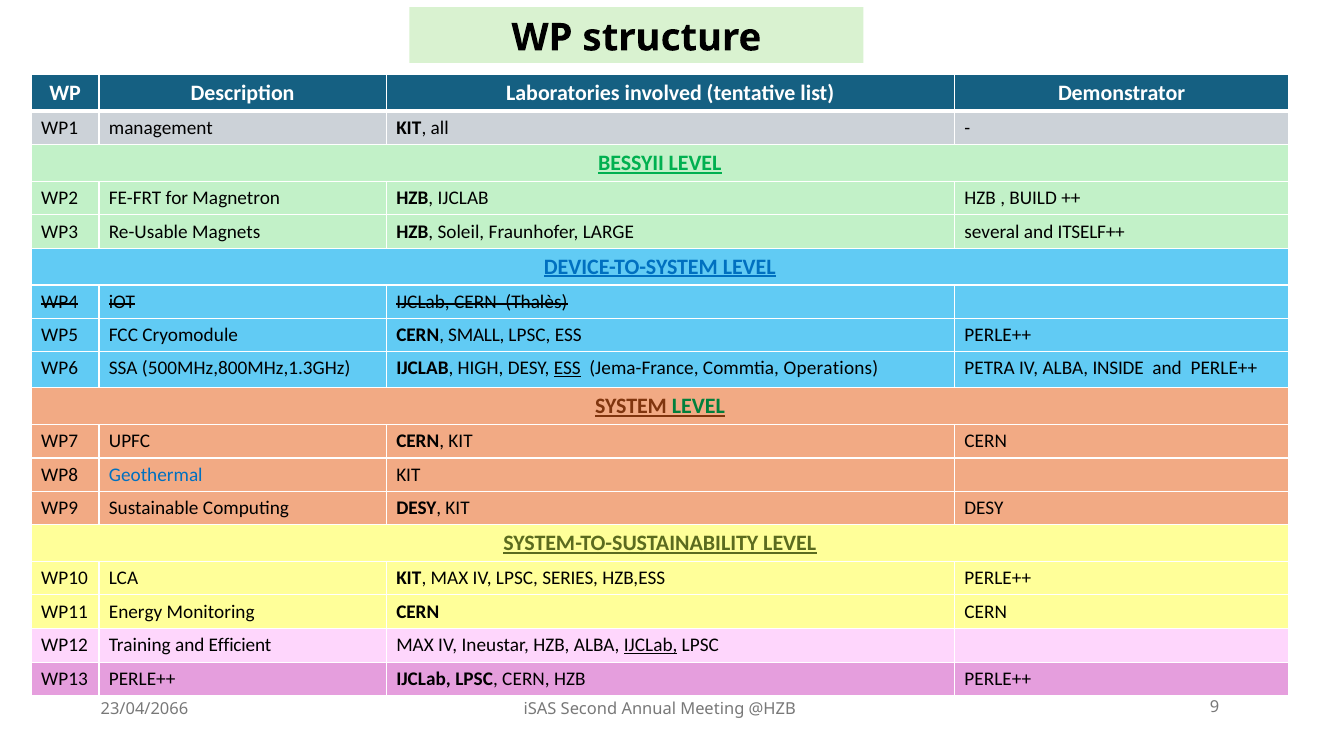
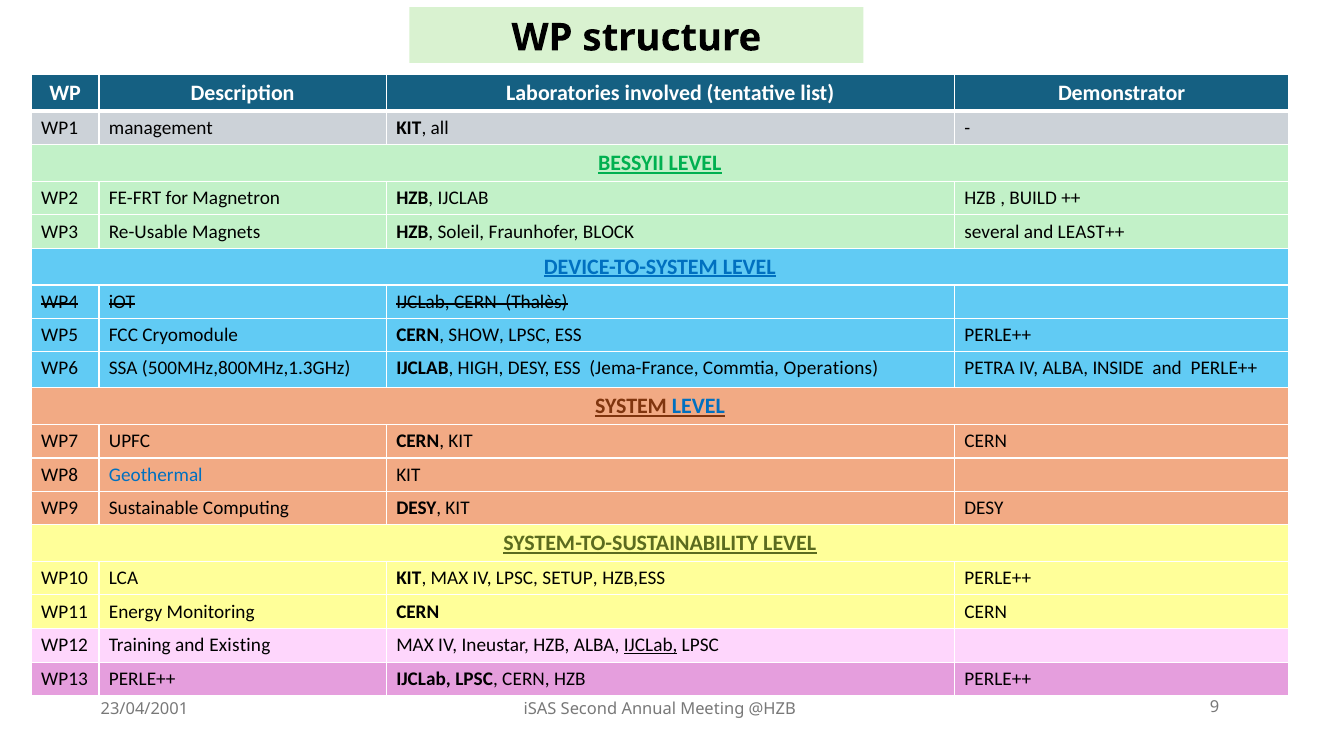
LARGE: LARGE -> BLOCK (608, 232)
ITSELF++: ITSELF++ -> LEAST++ (1091, 232)
SMALL: SMALL -> SHOW (476, 335)
ESS underline: present -> none (567, 369)
LEVEL colour: green -> blue (698, 407)
SERIES: SERIES -> SETUP (570, 579)
Efficient: Efficient -> Existing (240, 646)
23/04/2066: 23/04/2066 -> 23/04/2001 (144, 709)
